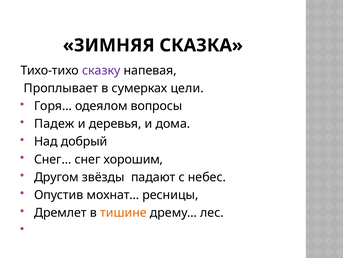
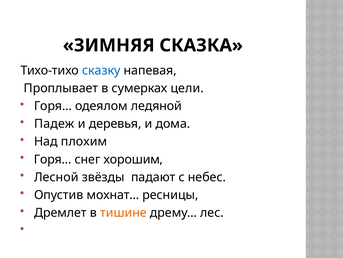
сказку colour: purple -> blue (101, 70)
вопросы: вопросы -> ледяной (156, 106)
добрый: добрый -> плохим (84, 141)
Снег…: Снег… -> Горя… (53, 159)
Другом: Другом -> Лесной (56, 177)
